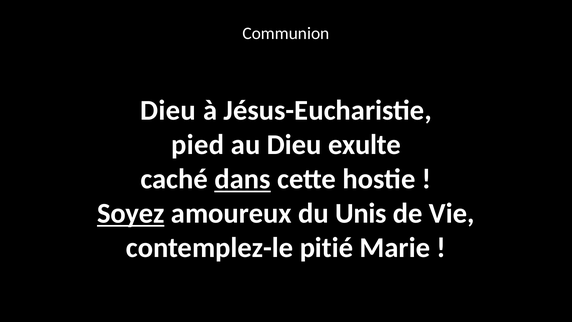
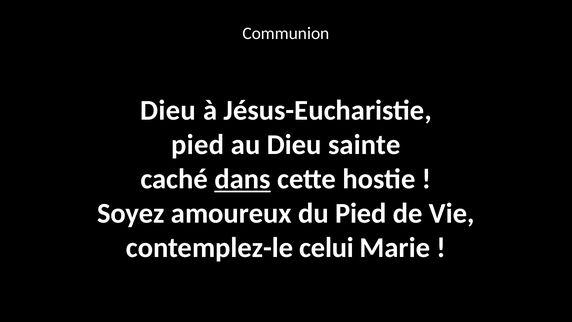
exulte: exulte -> sainte (364, 145)
Soyez underline: present -> none (131, 213)
du Unis: Unis -> Pied (361, 213)
pitié: pitié -> celui (327, 248)
